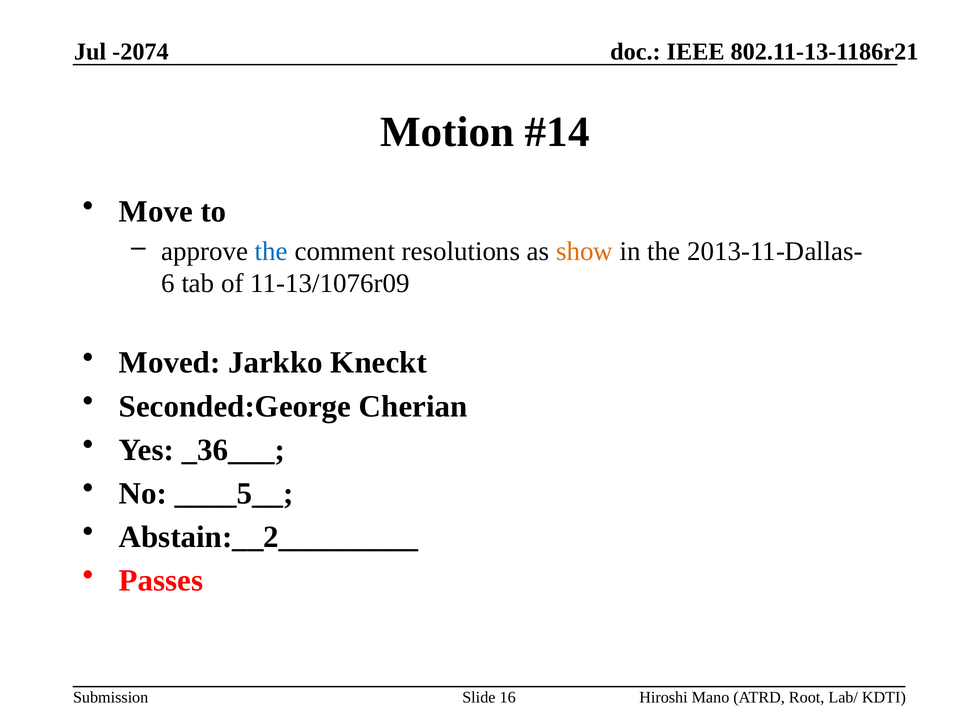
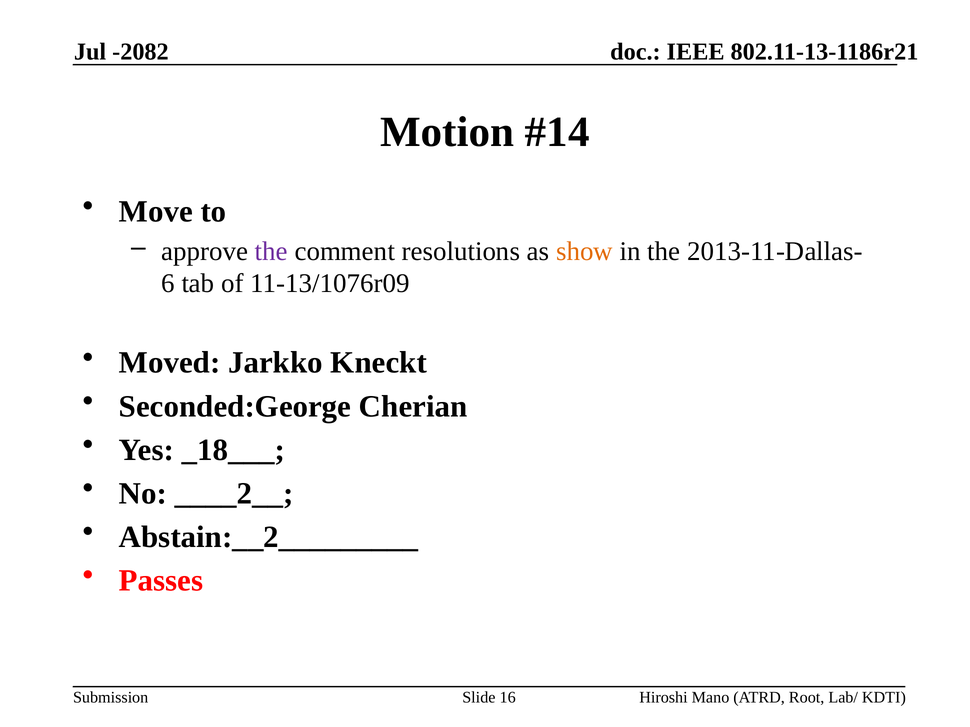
-2074: -2074 -> -2082 (140, 52)
the colour: blue -> purple (271, 251)
_36___: _36___ -> _18___ (233, 450)
____5__: ____5__ -> ____2__ (234, 494)
